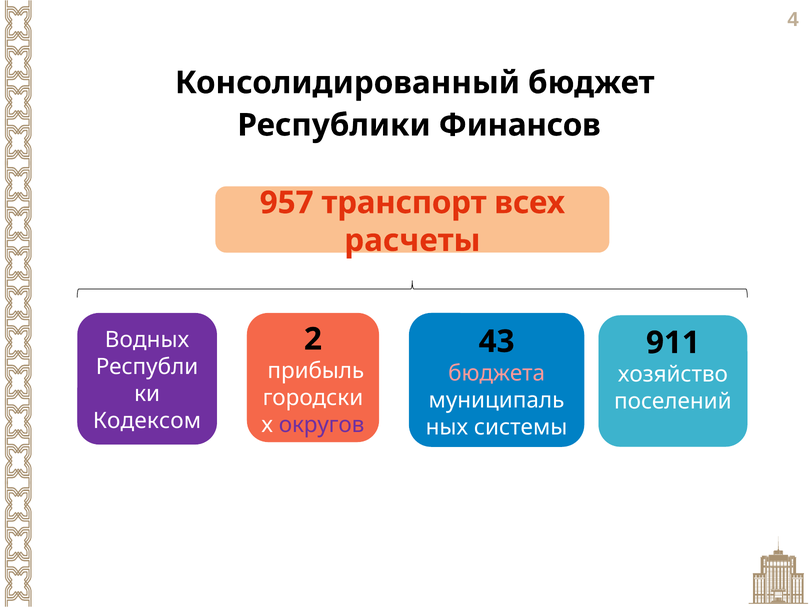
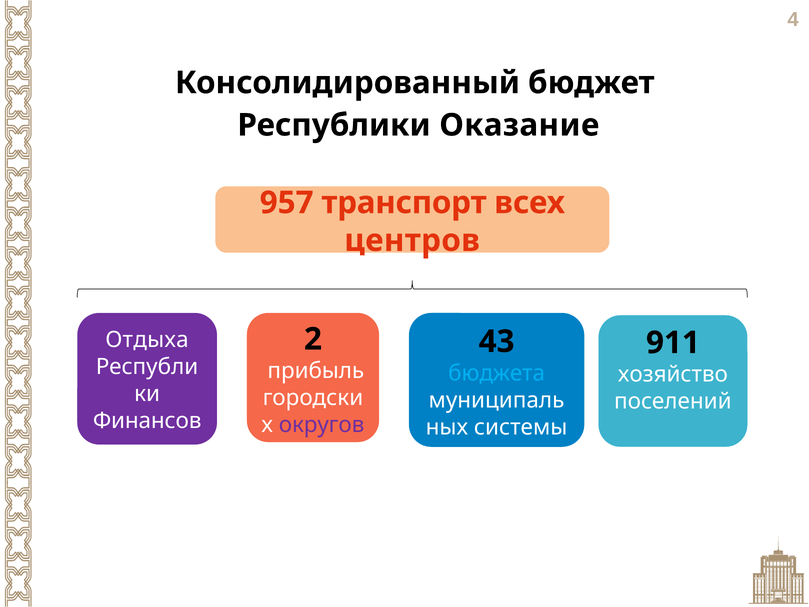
Финансов: Финансов -> Оказание (519, 125)
расчеты: расчеты -> центров (412, 240)
Водных: Водных -> Отдыха (147, 340)
бюджета colour: pink -> light blue (497, 373)
Кодексом: Кодексом -> Финансов (147, 421)
